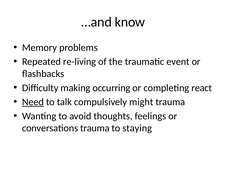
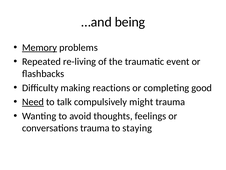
know: know -> being (130, 22)
Memory underline: none -> present (40, 47)
occurring: occurring -> reactions (111, 88)
react: react -> good (202, 88)
